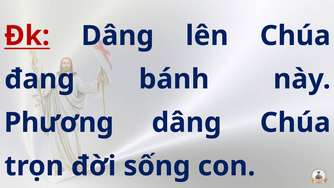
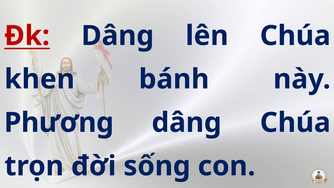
đang: đang -> khen (40, 79)
